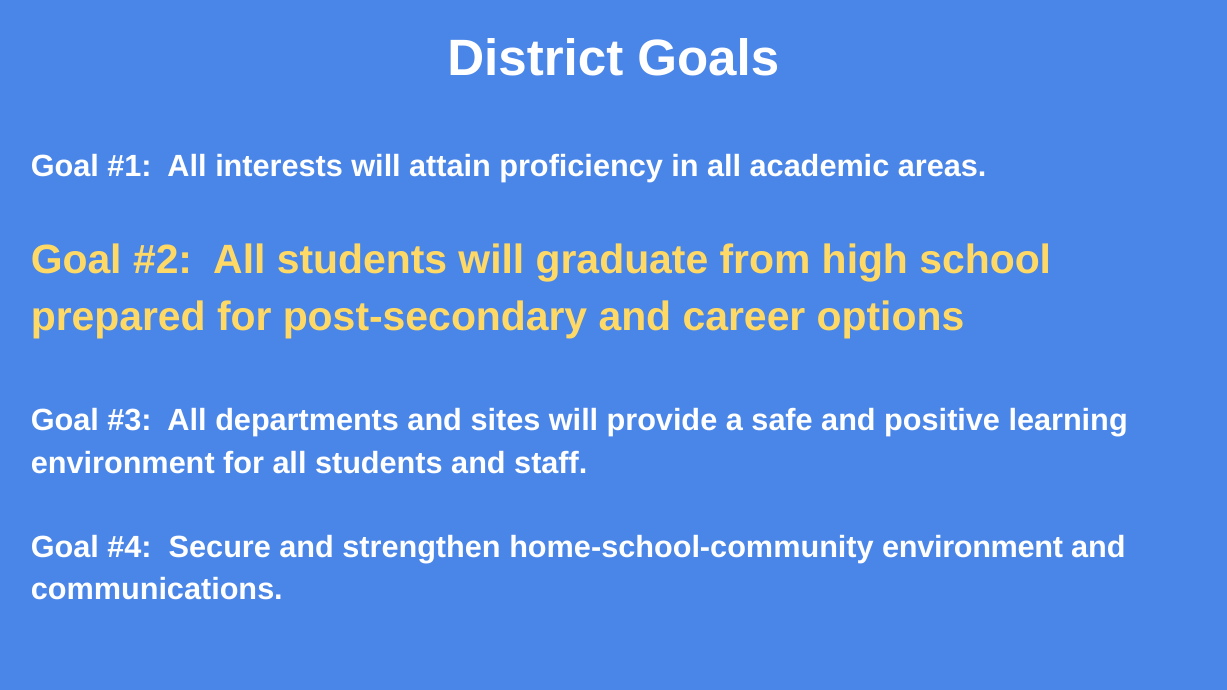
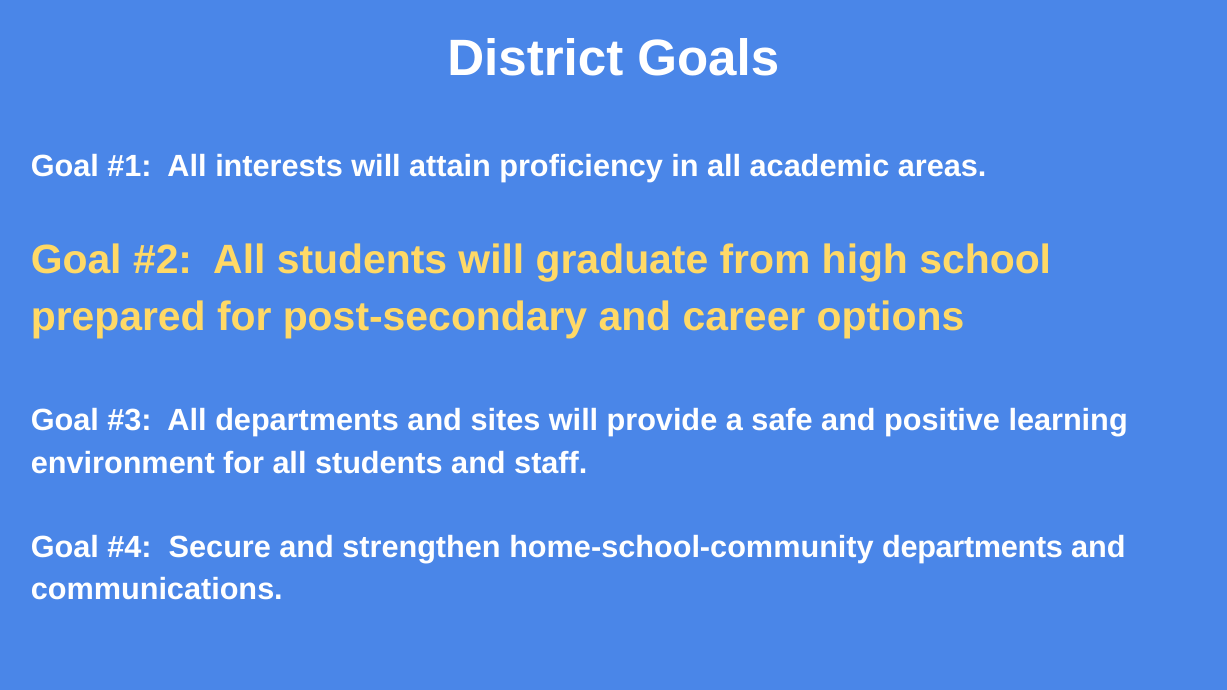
home-school-community environment: environment -> departments (973, 548)
